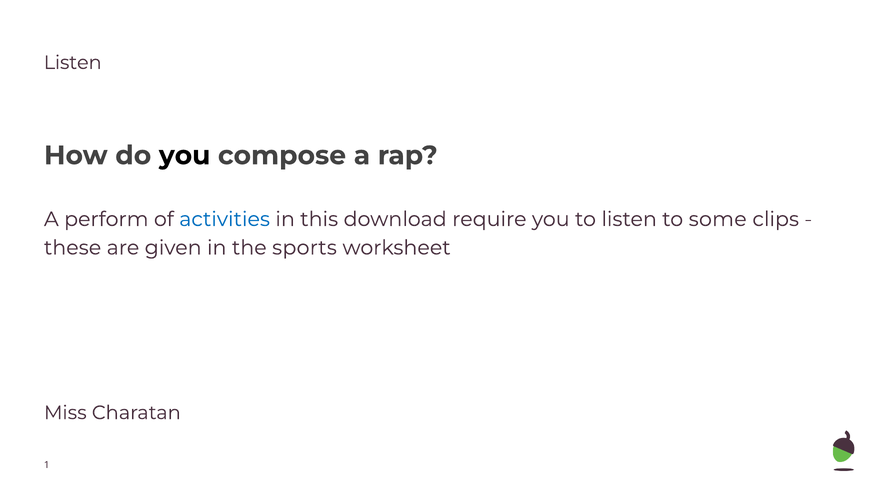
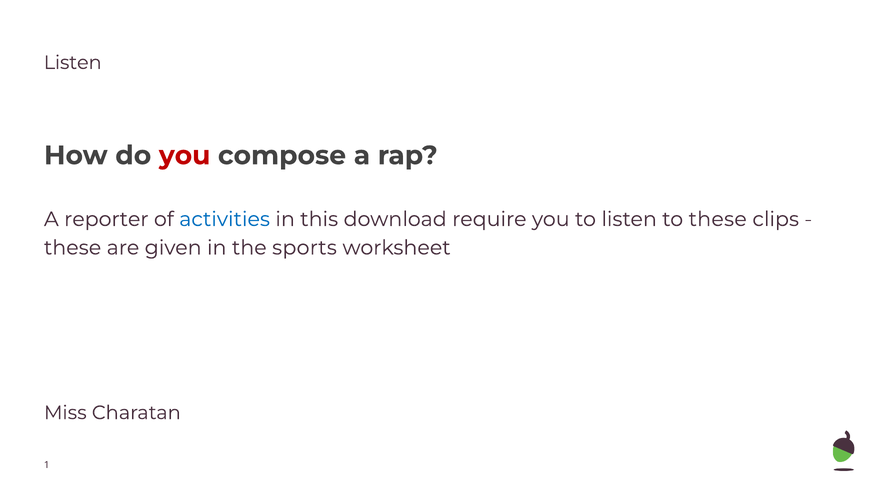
you colour: black -> red (185, 156)
perform: perform -> reporter (106, 219)
to some: some -> these (718, 219)
